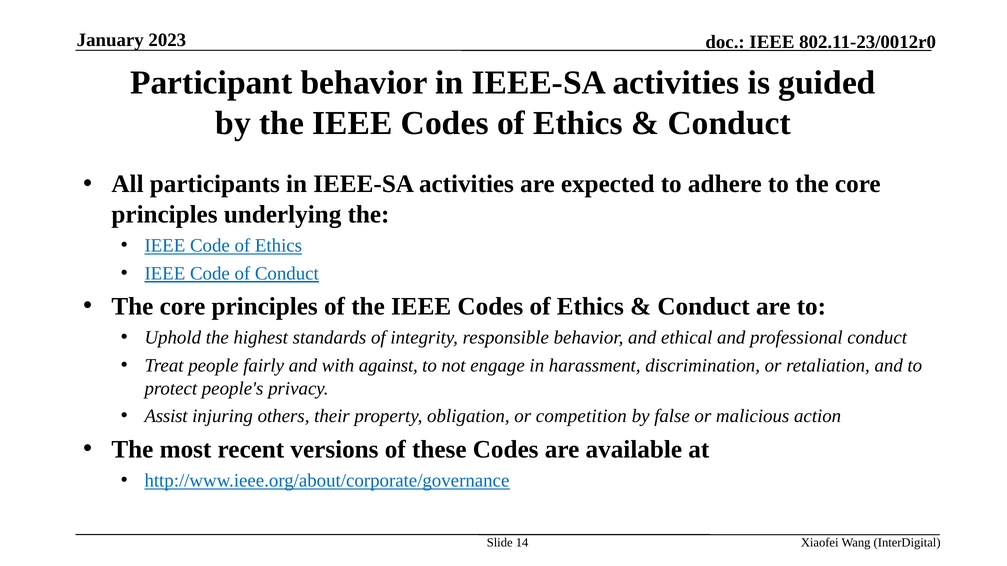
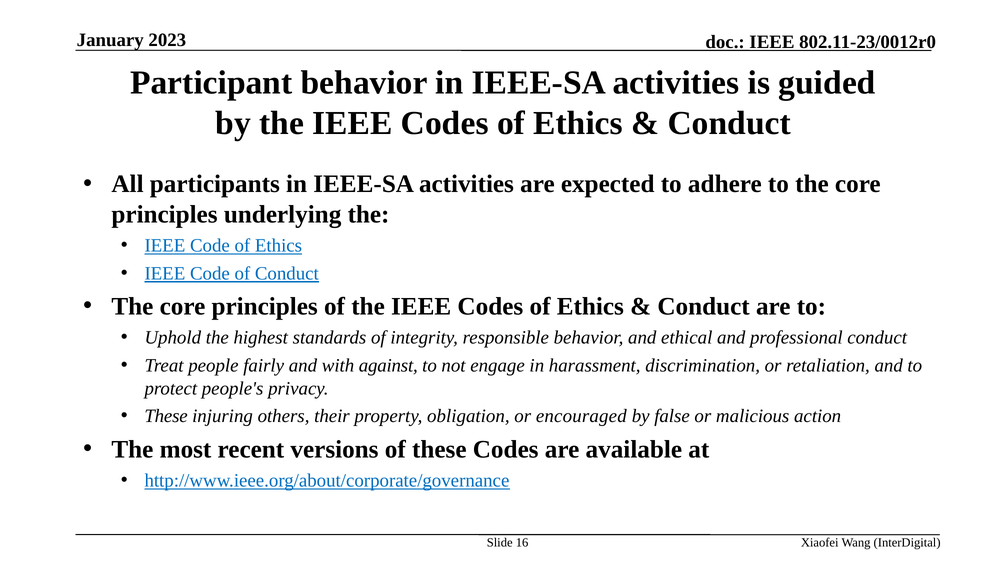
Assist: Assist -> These (166, 416)
competition: competition -> encouraged (581, 416)
14: 14 -> 16 (522, 543)
